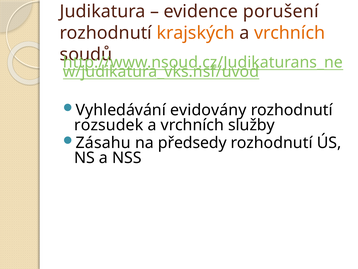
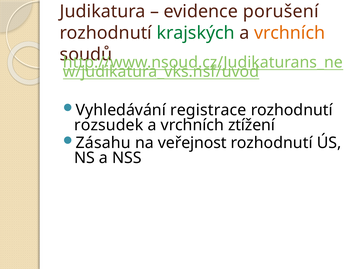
krajských colour: orange -> green (196, 33)
evidovány: evidovány -> registrace (208, 110)
služby: služby -> ztížení (251, 125)
předsedy: předsedy -> veřejnost (192, 143)
